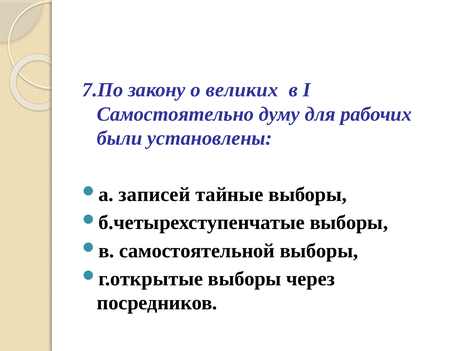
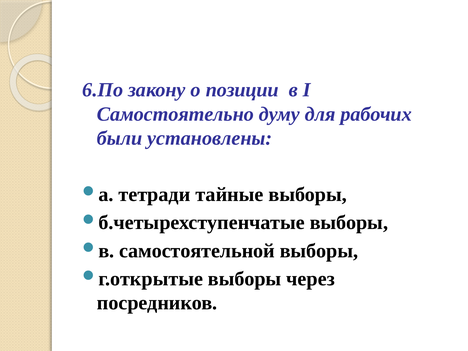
7.По: 7.По -> 6.По (103, 90)
великих: великих -> позиции (242, 90)
записей: записей -> тетради (154, 194)
